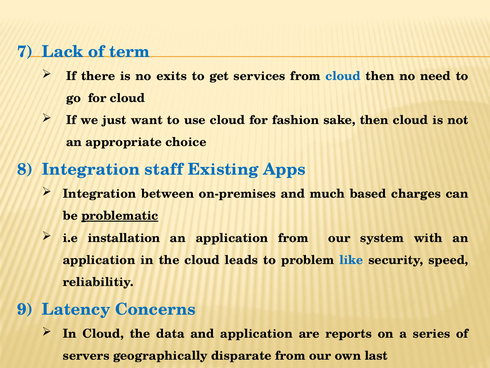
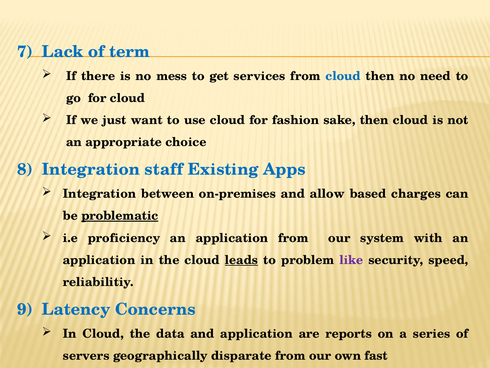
exits: exits -> mess (172, 76)
much: much -> allow (327, 194)
installation: installation -> proficiency (124, 238)
leads underline: none -> present (241, 260)
like colour: blue -> purple (351, 260)
last: last -> fast (376, 355)
